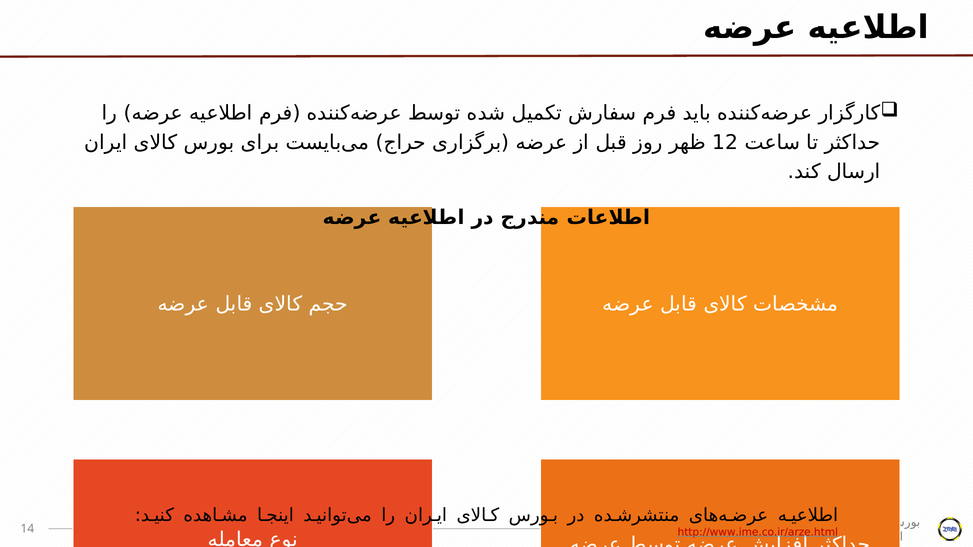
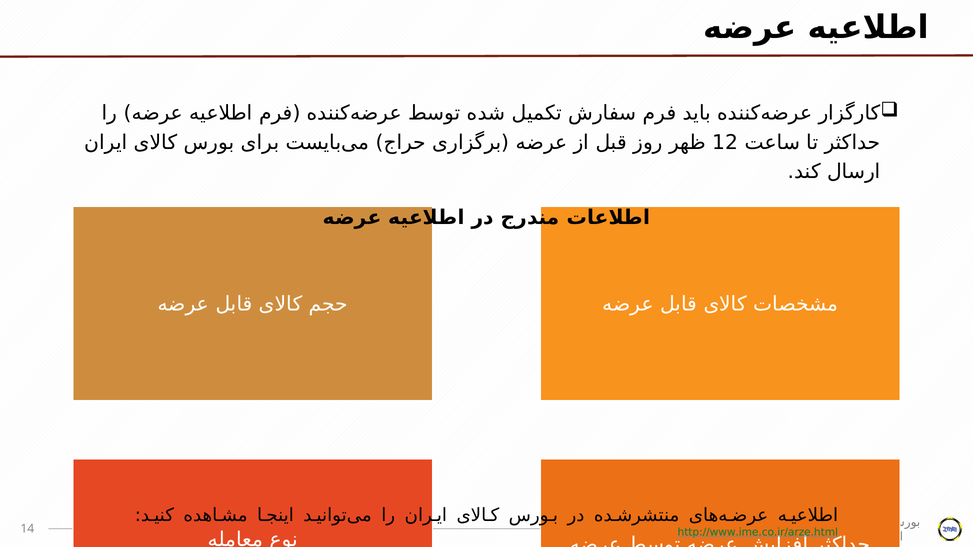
http://www.ime.co.ir/arze.html colour: red -> green (758, 533)
